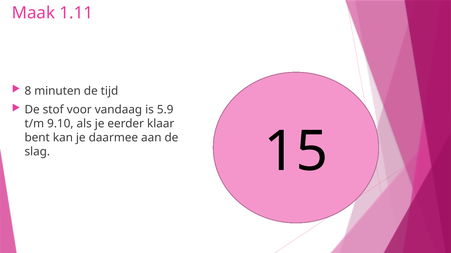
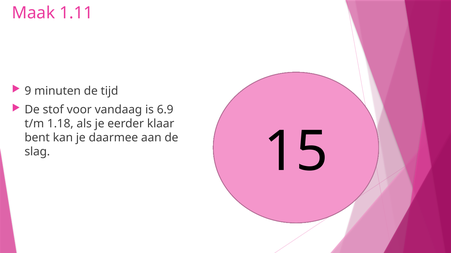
8: 8 -> 9 (28, 91)
5.9: 5.9 -> 6.9 (165, 110)
9.10: 9.10 -> 1.18 (60, 124)
